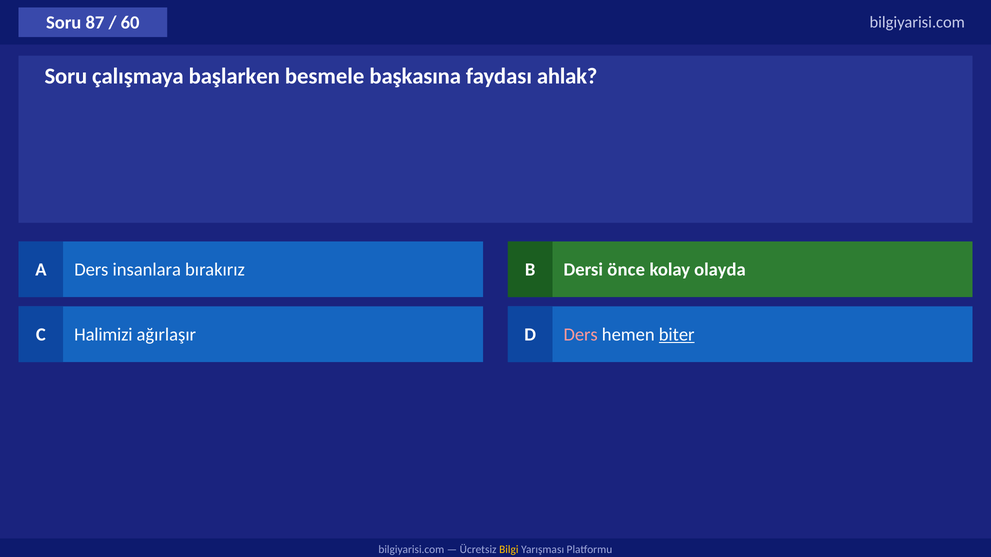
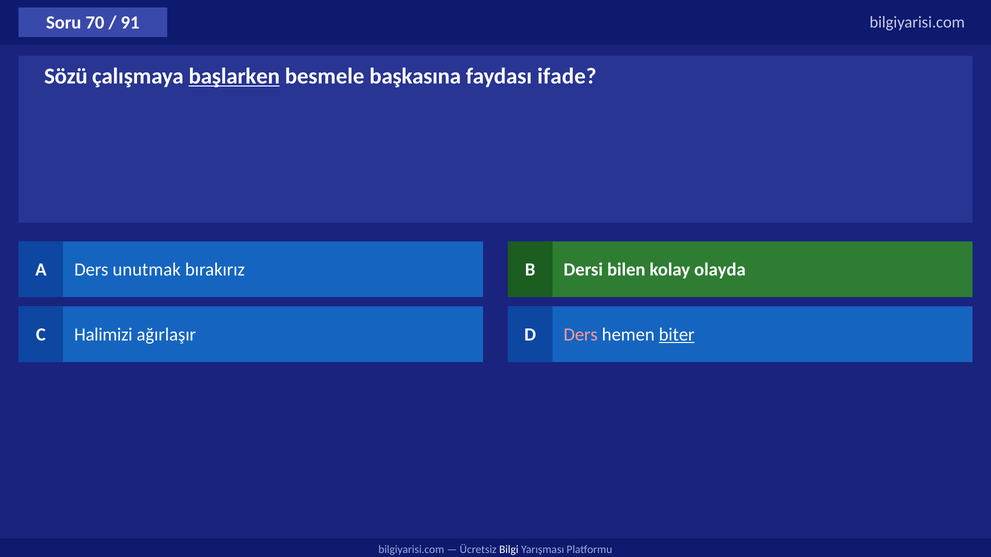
87: 87 -> 70 (95, 23)
60: 60 -> 91 (130, 23)
Soru: Soru -> Sözü (66, 76)
başlarken underline: none -> present (234, 76)
ahlak: ahlak -> ifade (567, 76)
insanlara: insanlara -> unutmak (147, 270)
önce: önce -> bilen (626, 270)
Bilgi colour: yellow -> white (509, 550)
